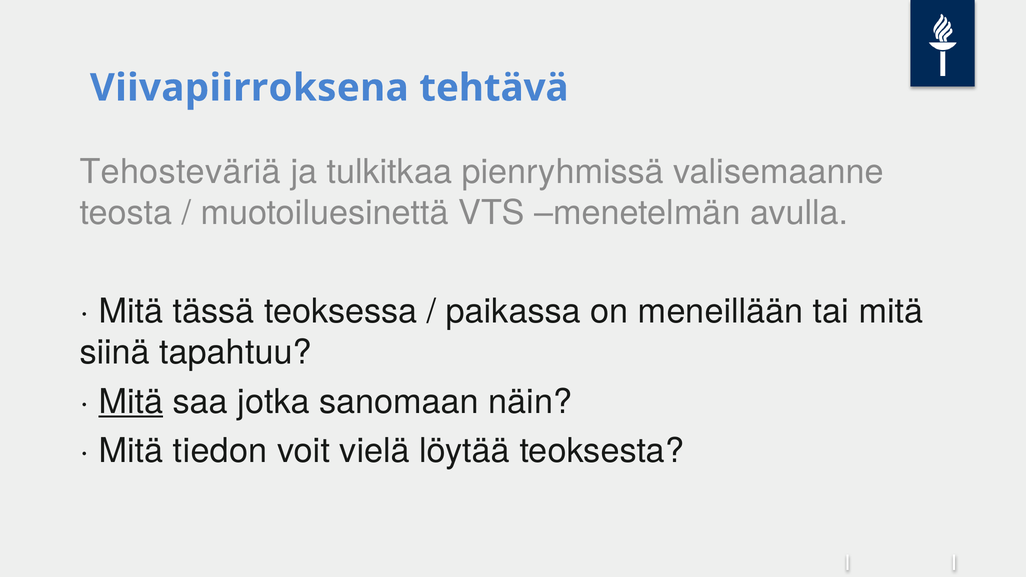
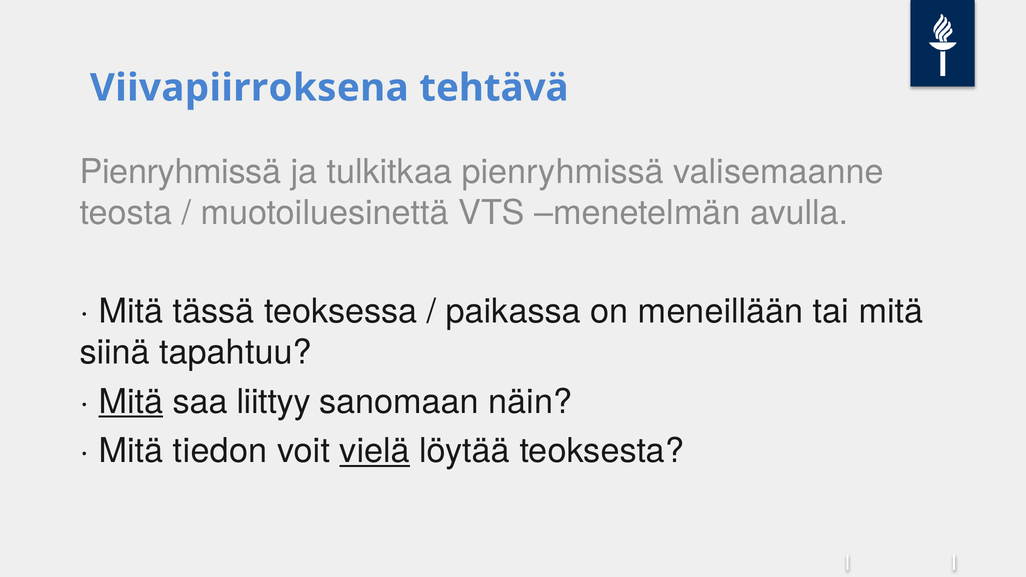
Tehosteväriä: Tehosteväriä -> Pienryhmissä (180, 172)
jotka: jotka -> liittyy (274, 402)
vielä underline: none -> present (375, 451)
